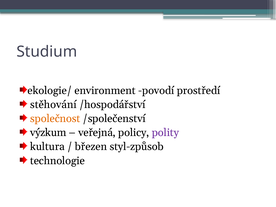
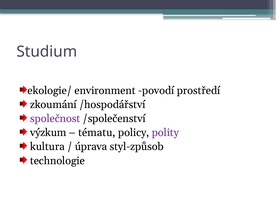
stěhování: stěhování -> zkoumání (53, 105)
společnost colour: orange -> purple (55, 119)
veřejná: veřejná -> tématu (97, 133)
březen: březen -> úprava (91, 147)
